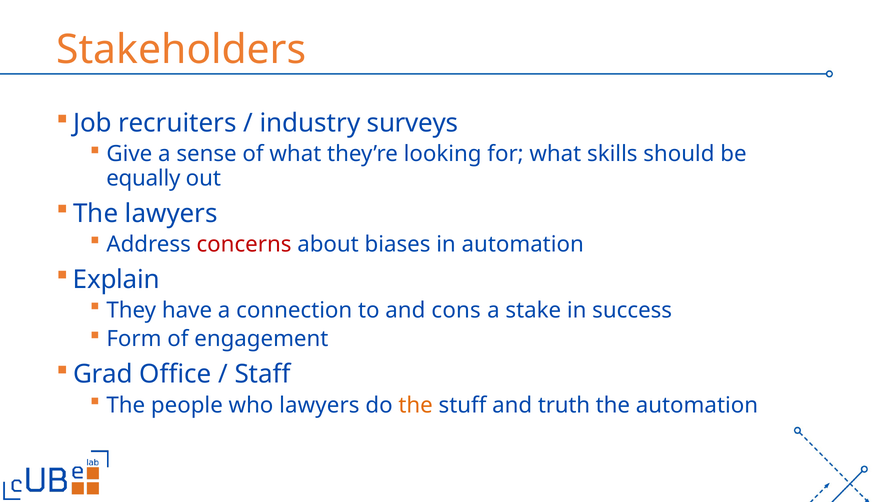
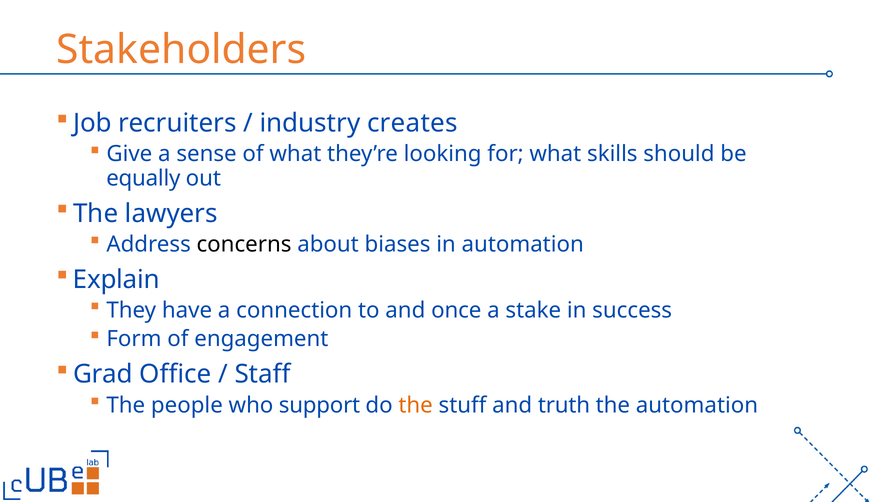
surveys: surveys -> creates (412, 123)
concerns colour: red -> black (244, 244)
cons: cons -> once (456, 310)
who lawyers: lawyers -> support (320, 405)
